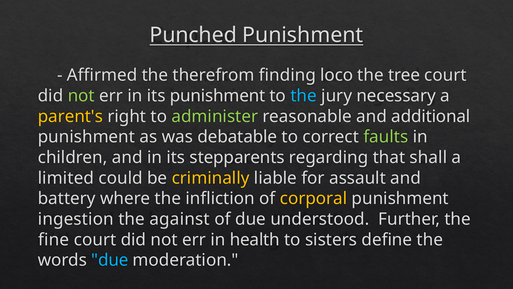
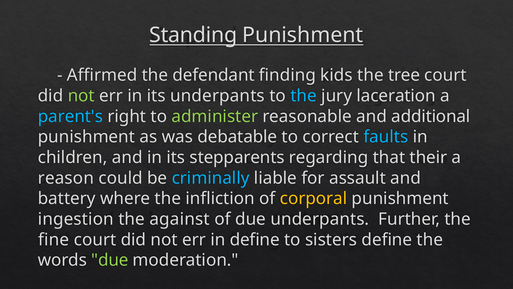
Punched: Punched -> Standing (193, 35)
therefrom: therefrom -> defendant (214, 75)
loco: loco -> kids (337, 75)
its punishment: punishment -> underpants (217, 96)
necessary: necessary -> laceration (396, 96)
parent's colour: yellow -> light blue (70, 116)
faults colour: light green -> light blue (386, 137)
shall: shall -> their (428, 157)
limited: limited -> reason (66, 178)
criminally colour: yellow -> light blue (211, 178)
due understood: understood -> underpants (320, 219)
in health: health -> define (255, 239)
due colour: light blue -> light green (110, 260)
